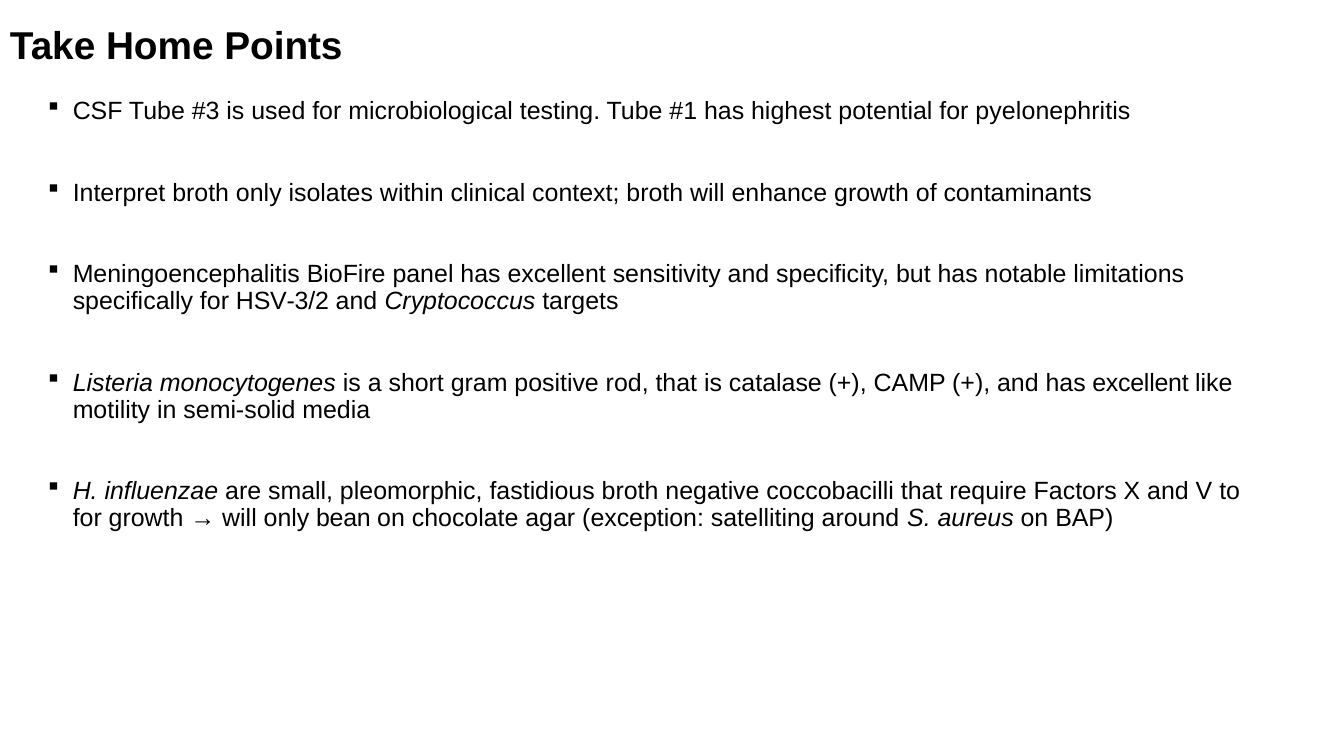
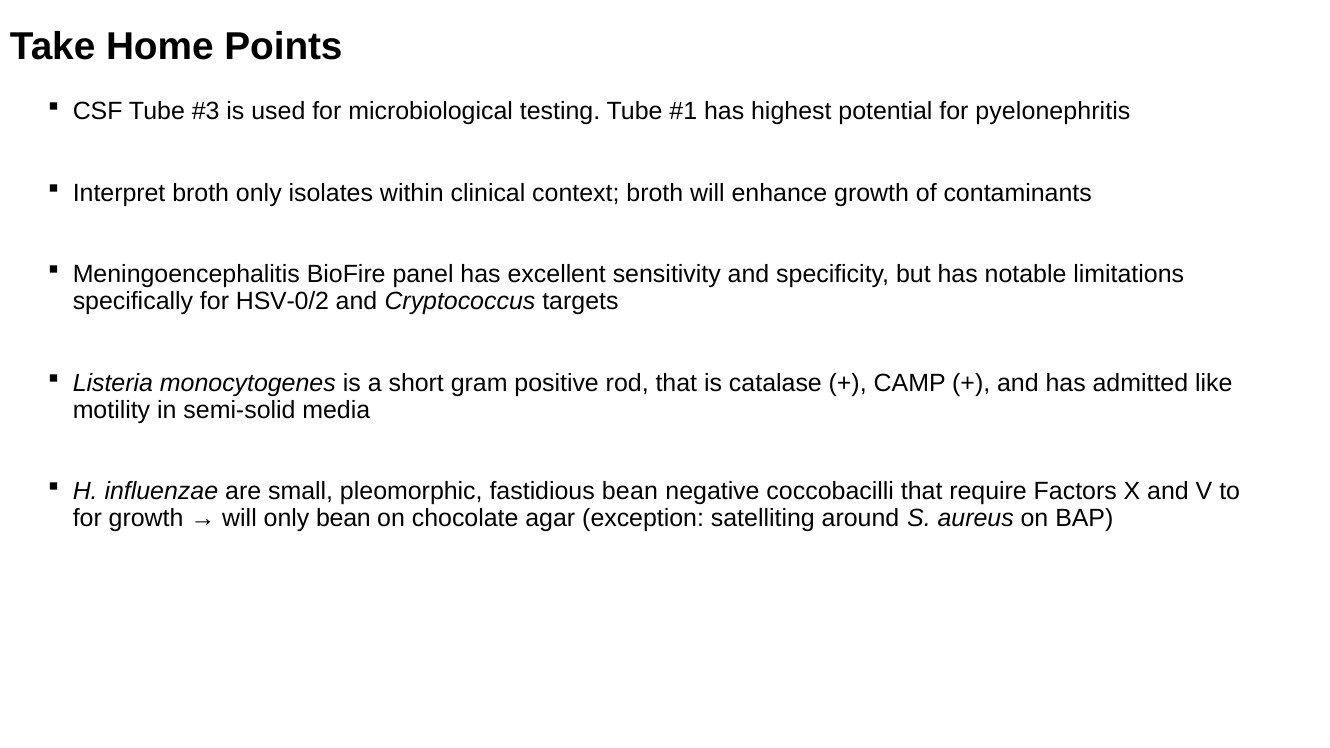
HSV-3/2: HSV-3/2 -> HSV-0/2 (282, 301)
and has excellent: excellent -> admitted (1140, 383)
fastidious broth: broth -> bean (630, 491)
